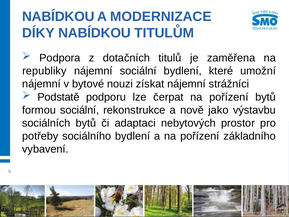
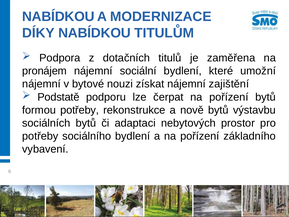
republiky: republiky -> pronájem (44, 71)
strážníci: strážníci -> zajištění (229, 84)
formou sociální: sociální -> potřeby (80, 110)
nově jako: jako -> bytů (218, 110)
